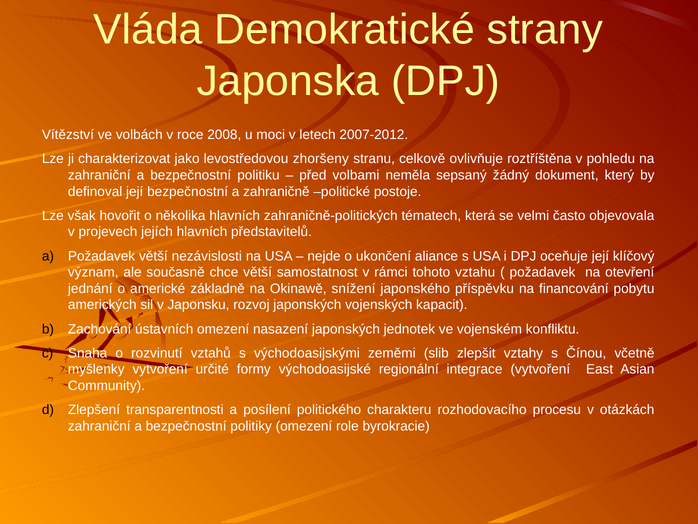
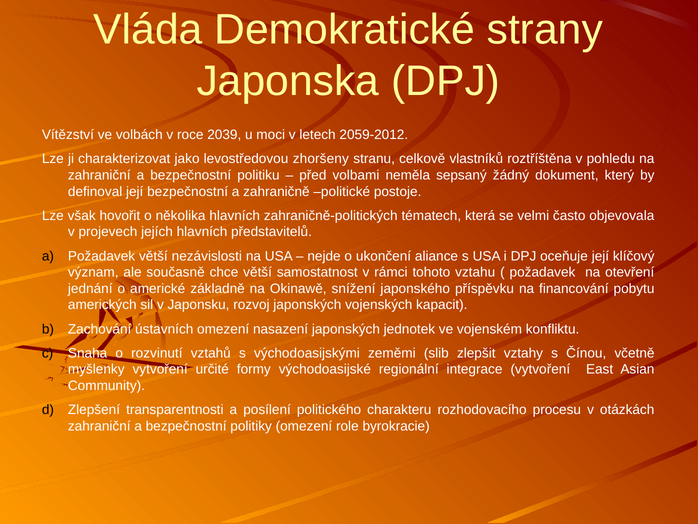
2008: 2008 -> 2039 (224, 135)
2007-2012: 2007-2012 -> 2059-2012 (374, 135)
ovlivňuje: ovlivňuje -> vlastníků (476, 159)
